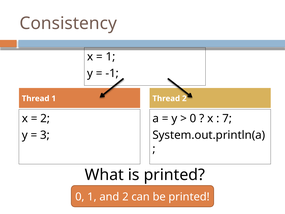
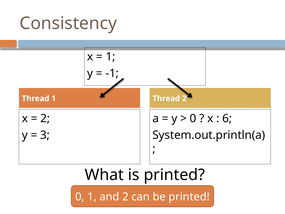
7: 7 -> 6 (227, 118)
